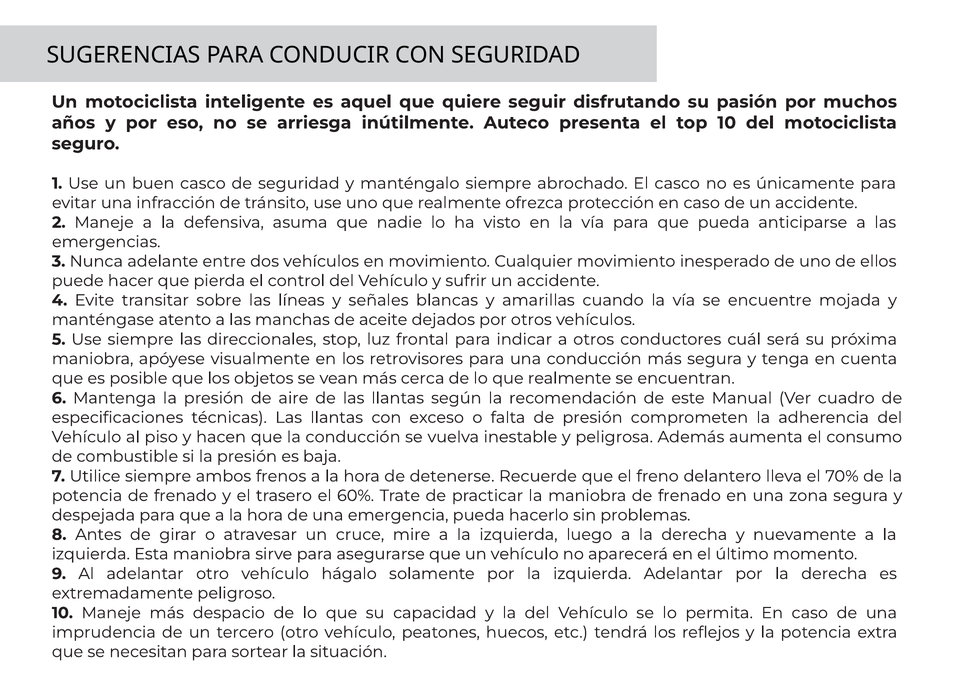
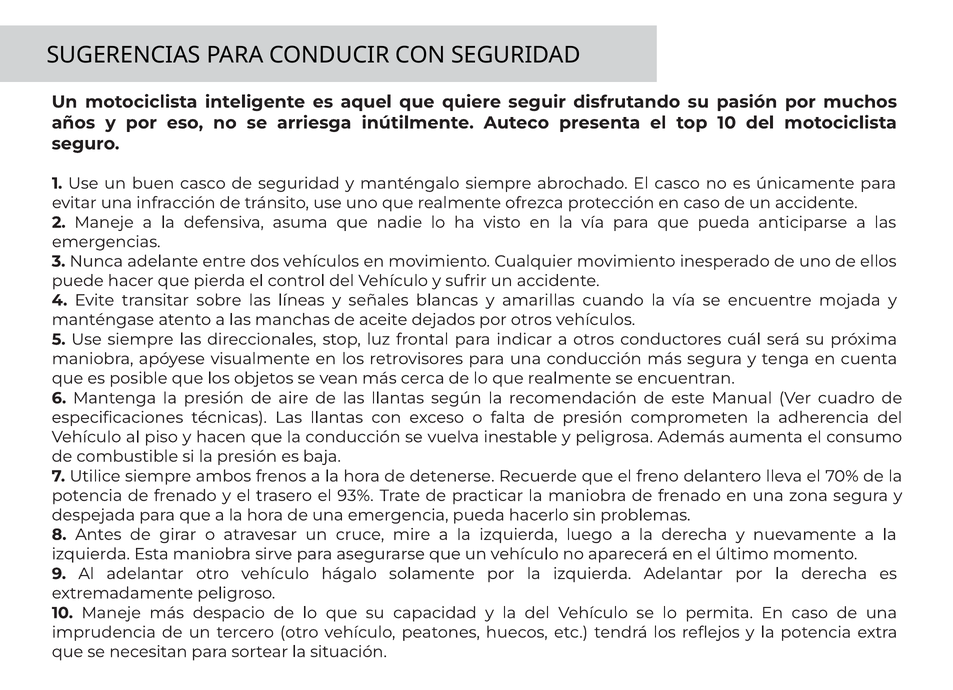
60%: 60% -> 93% (355, 496)
